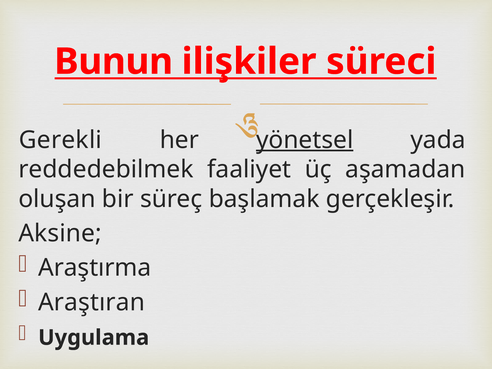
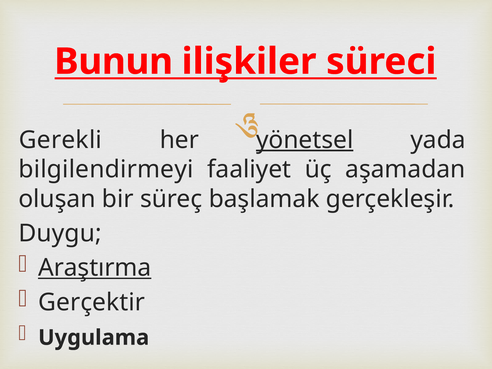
reddedebilmek: reddedebilmek -> bilgilendirmeyi (106, 169)
Aksine: Aksine -> Duygu (60, 233)
Araştırma underline: none -> present (95, 268)
Araştıran: Araştıran -> Gerçektir (92, 302)
